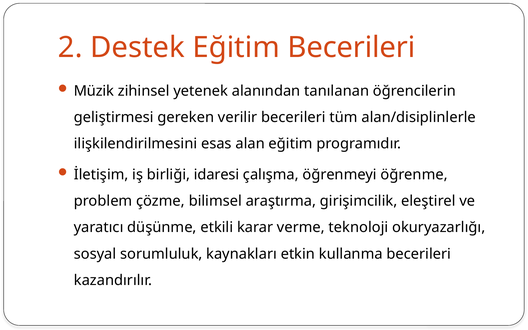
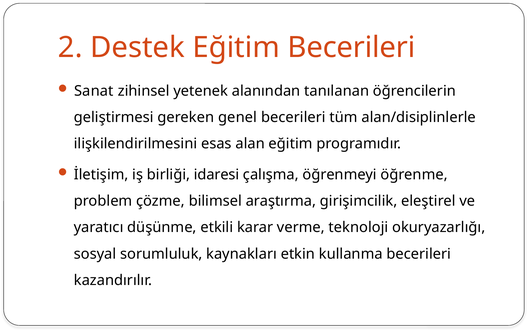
Müzik: Müzik -> Sanat (94, 91)
verilir: verilir -> genel (238, 117)
